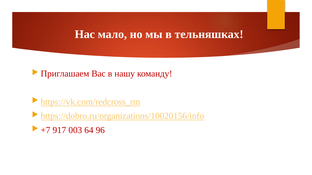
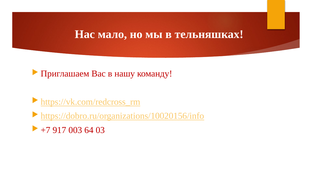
96: 96 -> 03 (100, 130)
